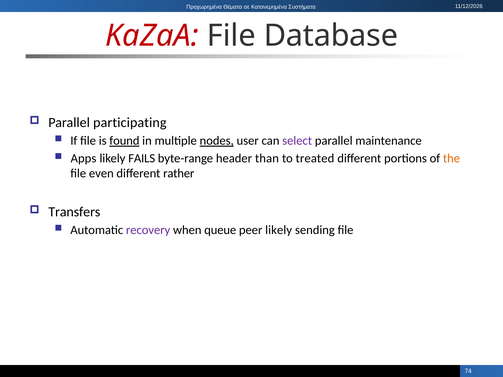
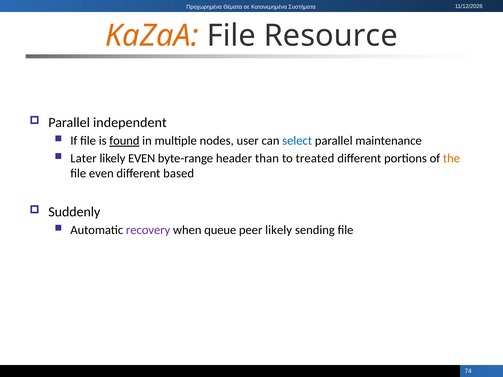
KaZaA colour: red -> orange (152, 36)
Database: Database -> Resource (331, 36)
participating: participating -> independent (130, 123)
nodes underline: present -> none (217, 141)
select colour: purple -> blue (297, 141)
Apps: Apps -> Later (84, 158)
likely FAILS: FAILS -> EVEN (142, 158)
rather: rather -> based (179, 174)
Transfers: Transfers -> Suddenly (74, 212)
